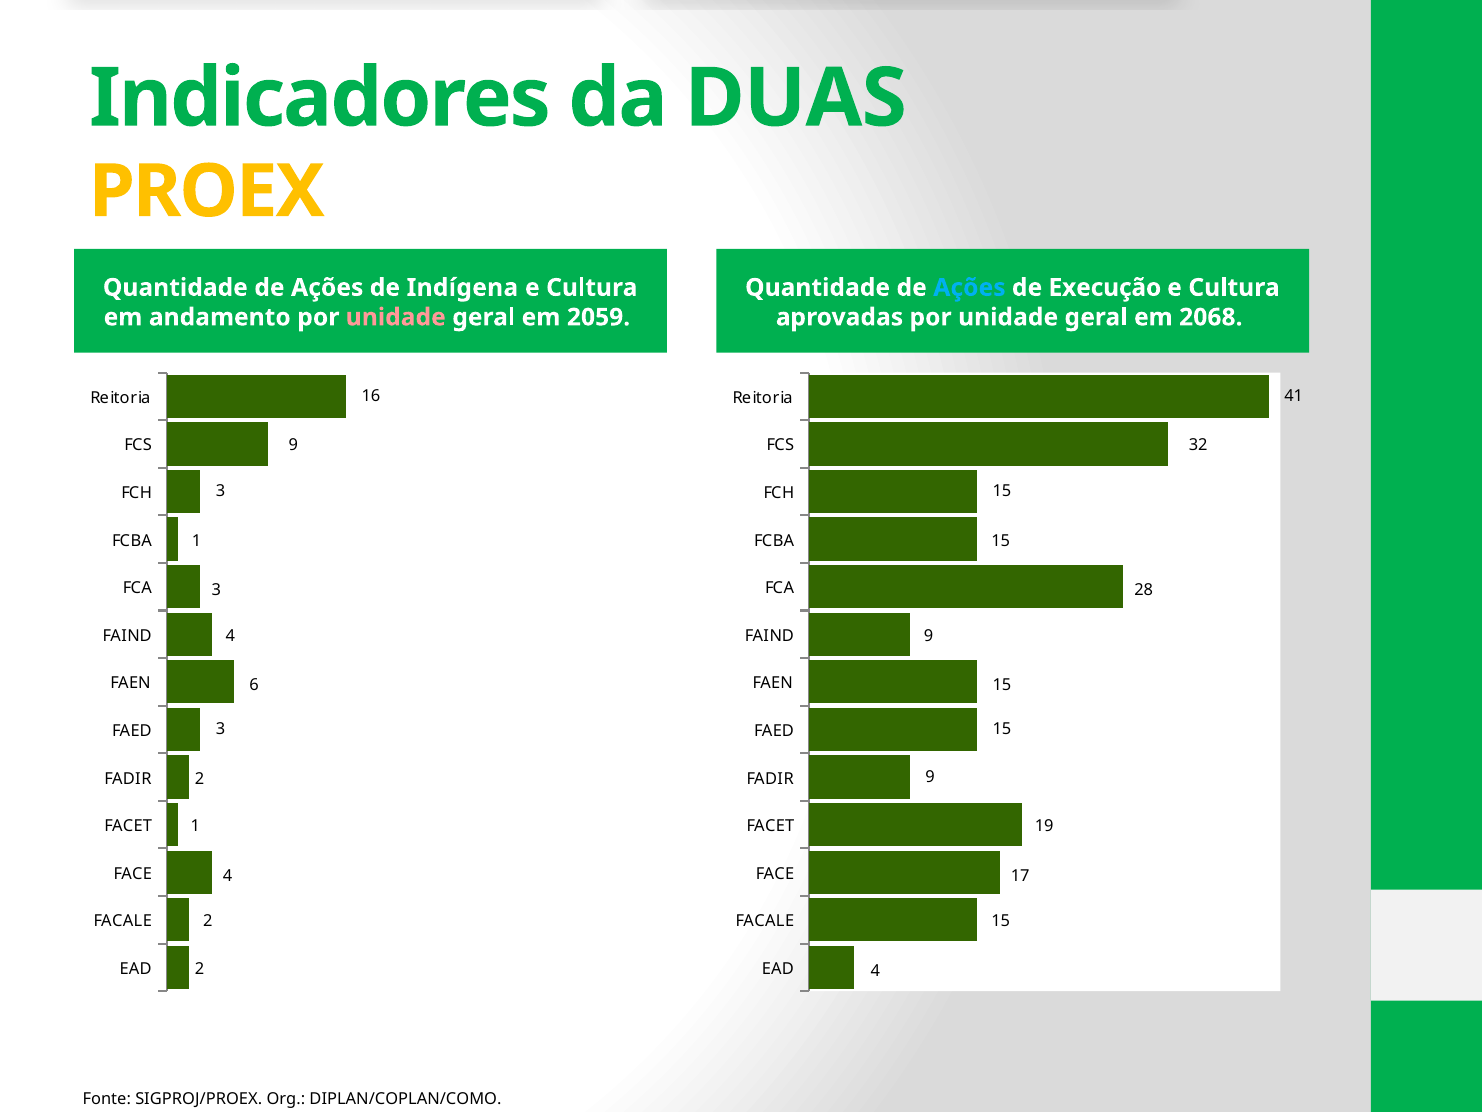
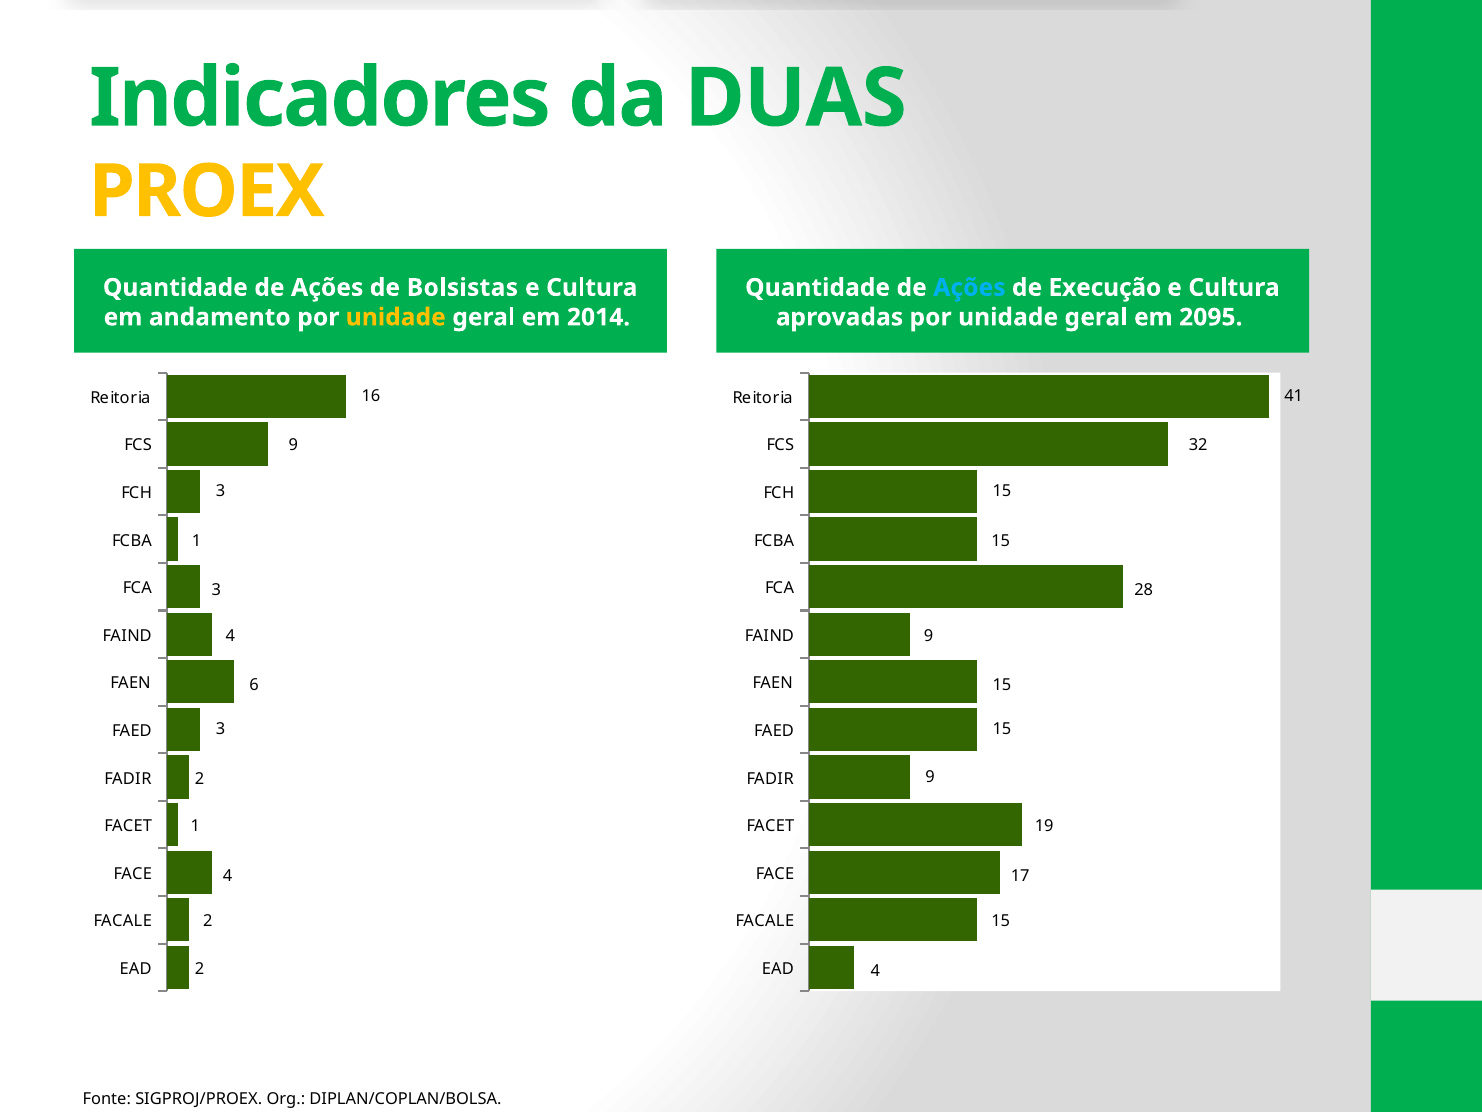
Indígena: Indígena -> Bolsistas (462, 287)
unidade colour: pink -> yellow (396, 317)
2059: 2059 -> 2014 (599, 317)
2068: 2068 -> 2095 (1211, 317)
DIPLAN/COPLAN/COMO: DIPLAN/COPLAN/COMO -> DIPLAN/COPLAN/BOLSA (405, 1099)
